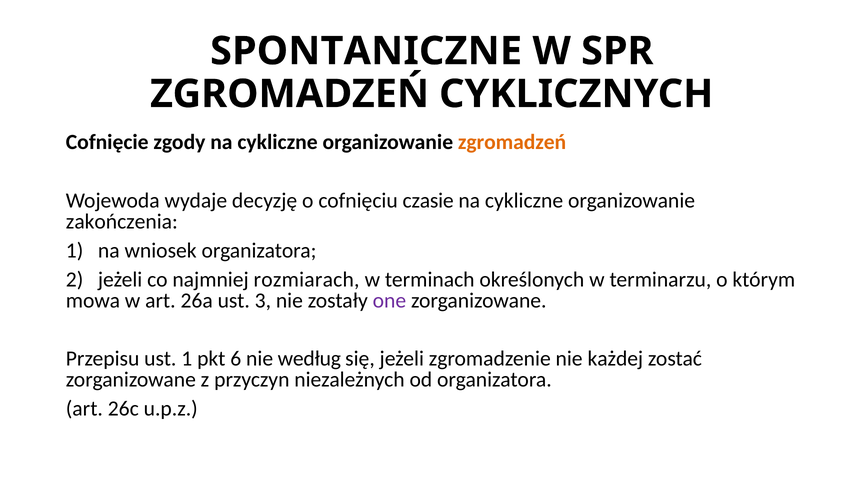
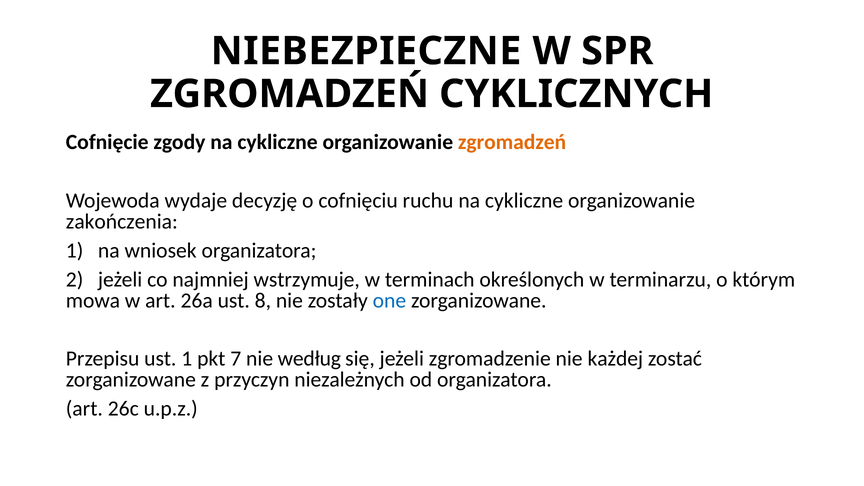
SPONTANICZNE: SPONTANICZNE -> NIEBEZPIECZNE (366, 51)
czasie: czasie -> ruchu (428, 200)
rozmiarach: rozmiarach -> wstrzymuje (307, 280)
3: 3 -> 8 (263, 301)
one colour: purple -> blue (389, 301)
6: 6 -> 7 (236, 359)
